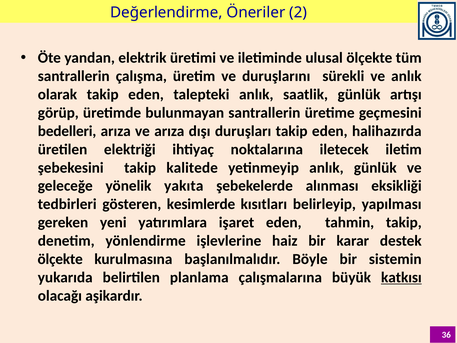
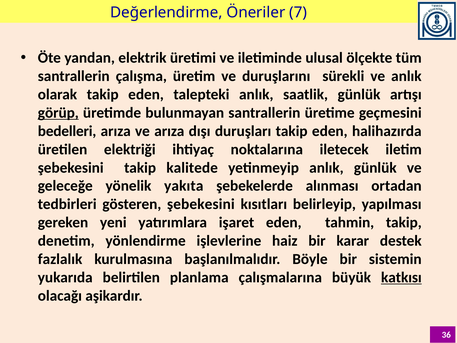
2: 2 -> 7 (298, 12)
görüp underline: none -> present (58, 113)
eksikliği: eksikliği -> ortadan (396, 186)
gösteren kesimlerde: kesimlerde -> şebekesini (201, 204)
ölçekte: ölçekte -> fazlalık (60, 259)
